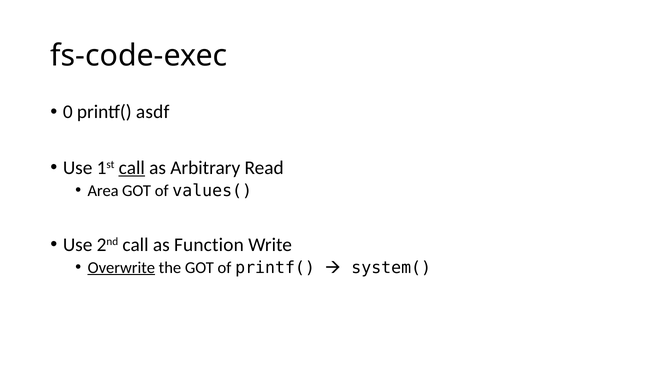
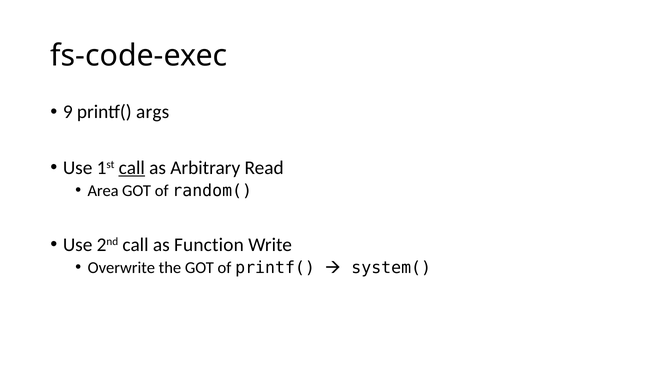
0: 0 -> 9 (68, 112)
asdf: asdf -> args (153, 112)
values(: values( -> random( (212, 190)
Overwrite underline: present -> none (121, 267)
